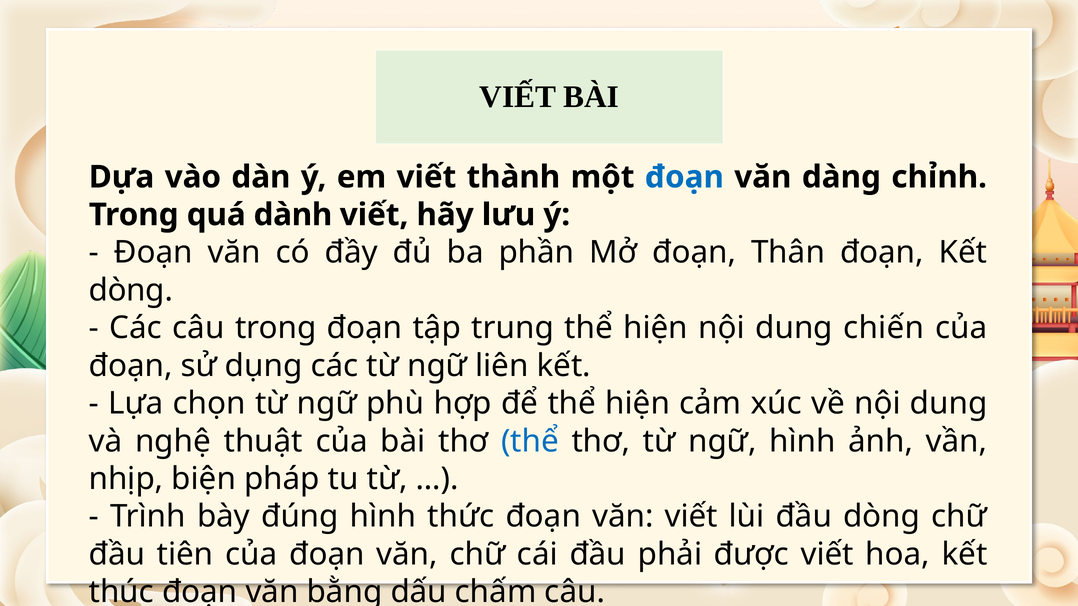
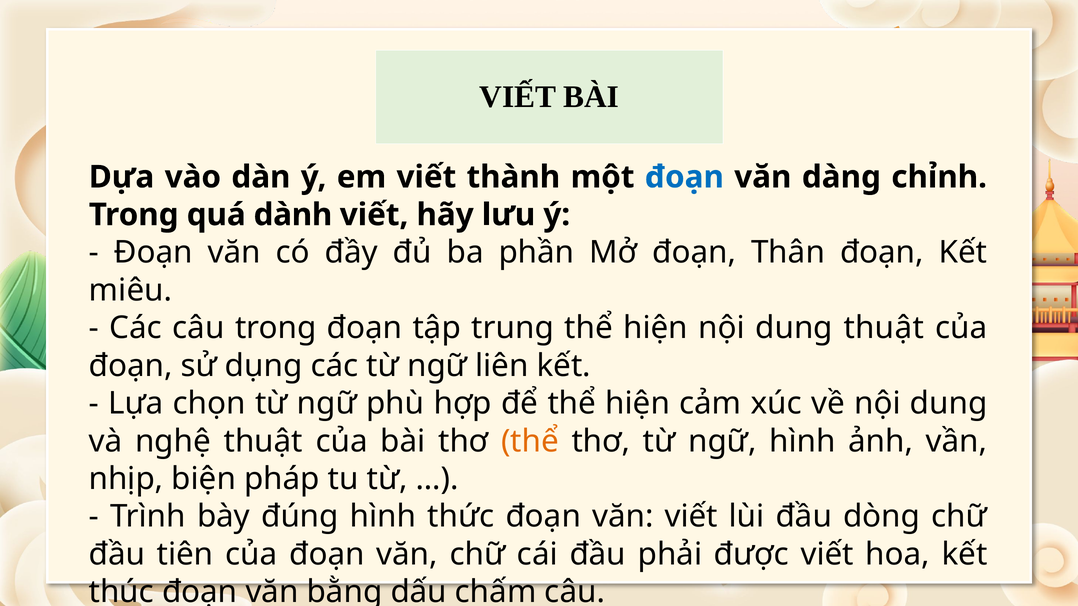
dòng: dòng -> miêu (131, 290)
dung chiến: chiến -> thuật (884, 328)
thể colour: blue -> orange (530, 441)
